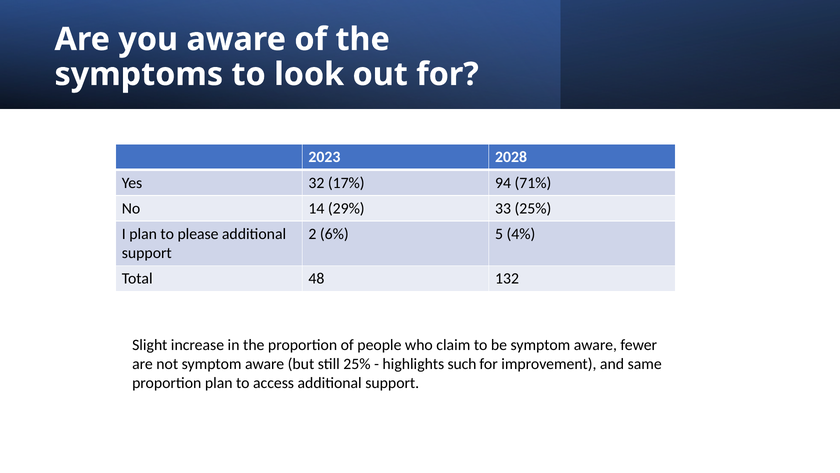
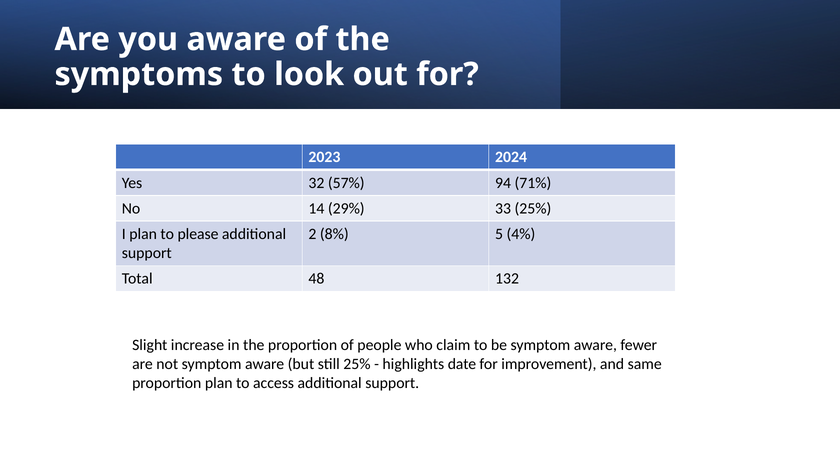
2028: 2028 -> 2024 (511, 157)
17%: 17% -> 57% (346, 183)
6%: 6% -> 8% (334, 234)
such: such -> date (462, 364)
